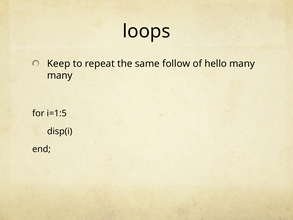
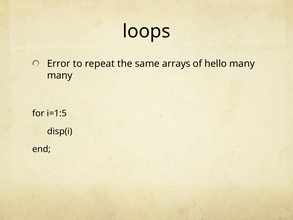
Keep: Keep -> Error (59, 64)
follow: follow -> arrays (176, 64)
